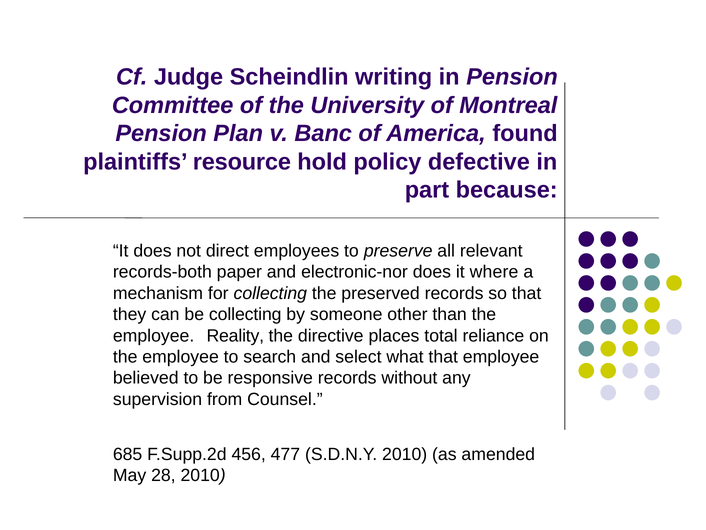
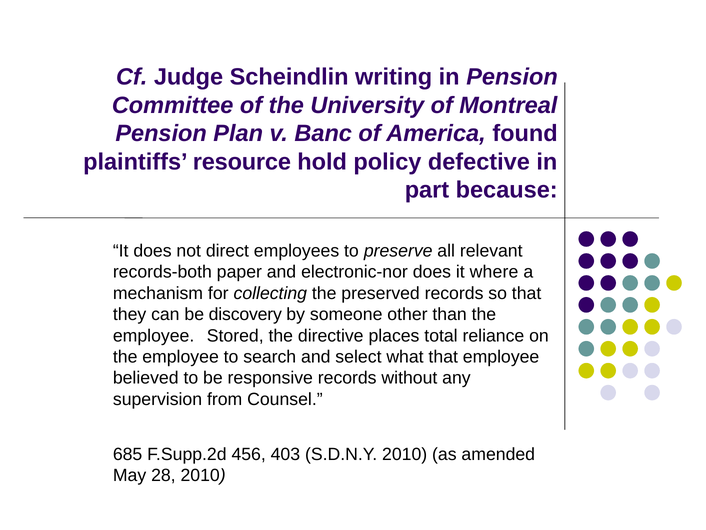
be collecting: collecting -> discovery (245, 314)
Reality: Reality -> Stored (235, 335)
477: 477 -> 403 (285, 454)
